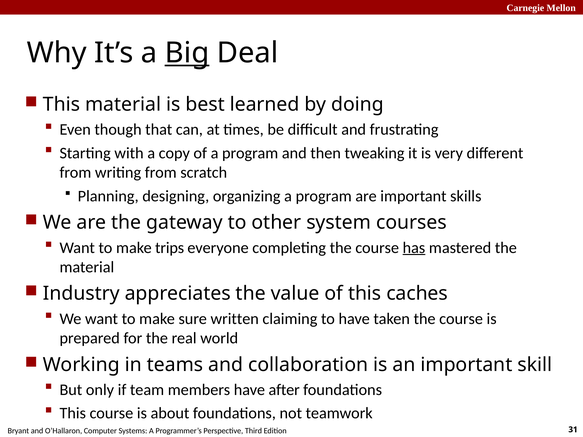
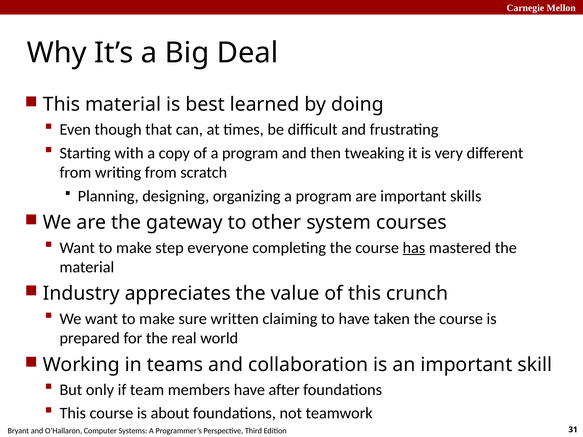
Big underline: present -> none (187, 53)
trips: trips -> step (170, 248)
caches: caches -> crunch (417, 294)
